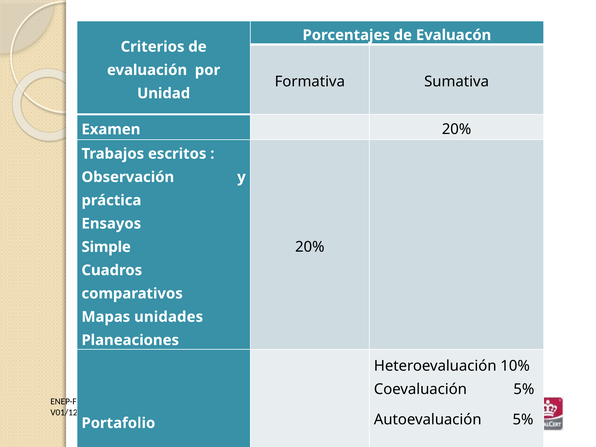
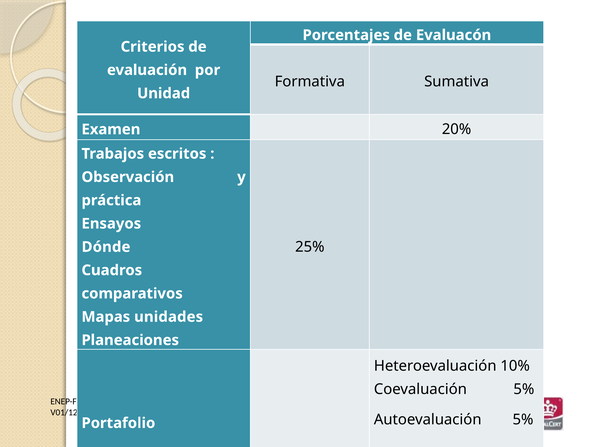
20%: 20% -> 25% (310, 247)
Simple: Simple -> Dónde (106, 247)
